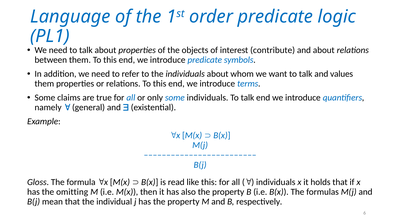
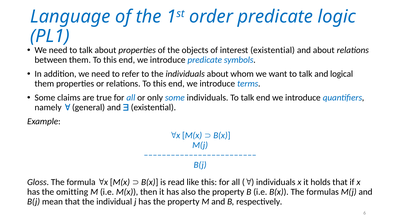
interest contribute: contribute -> existential (273, 50)
values: values -> logical (342, 74)
